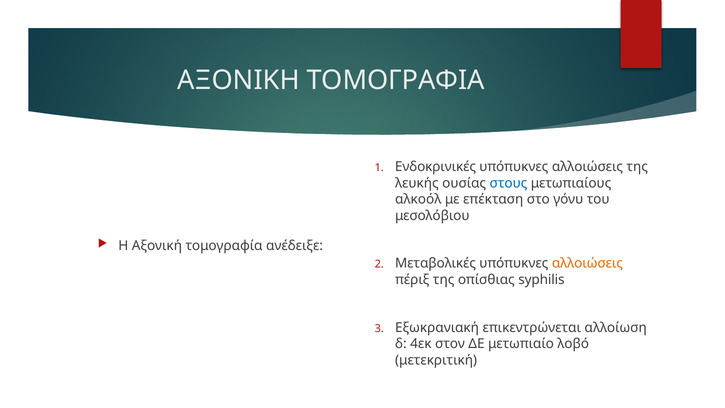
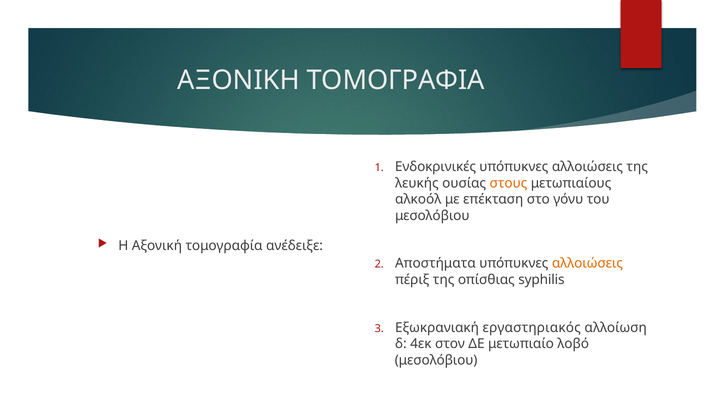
στους colour: blue -> orange (508, 183)
Μεταβολικές: Μεταβολικές -> Αποστήματα (435, 263)
επικεντρώνεται: επικεντρώνεται -> εργαστηριακός (532, 327)
μετεκριτική: μετεκριτική -> μεσολόβιου (436, 360)
